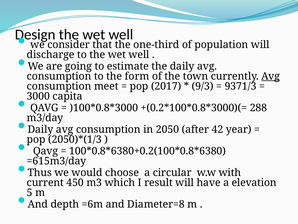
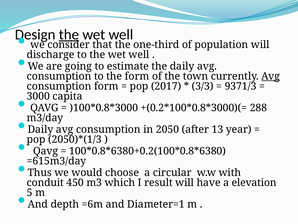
the underline: none -> present (69, 34)
consumption meet: meet -> form (106, 86)
9/3: 9/3 -> 3/3 (203, 86)
42: 42 -> 13 (217, 129)
current: current -> conduit (45, 182)
Diameter=8: Diameter=8 -> Diameter=1 (156, 204)
